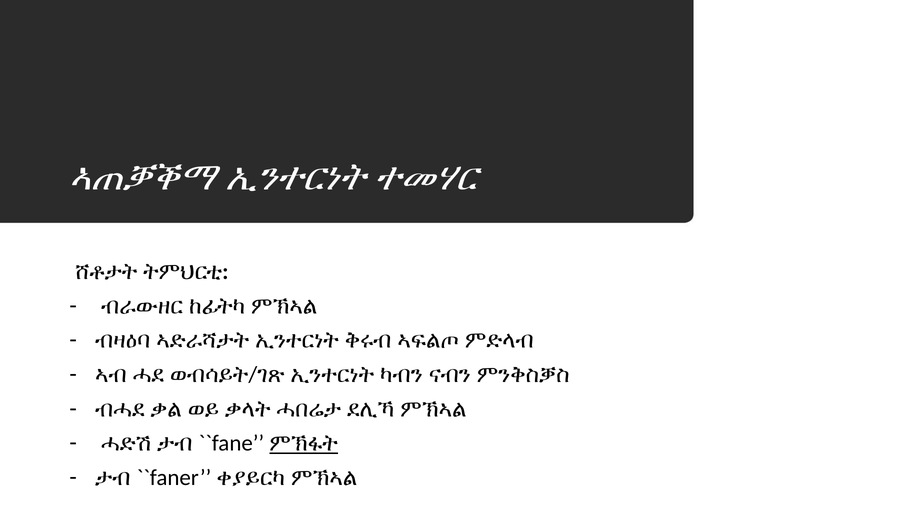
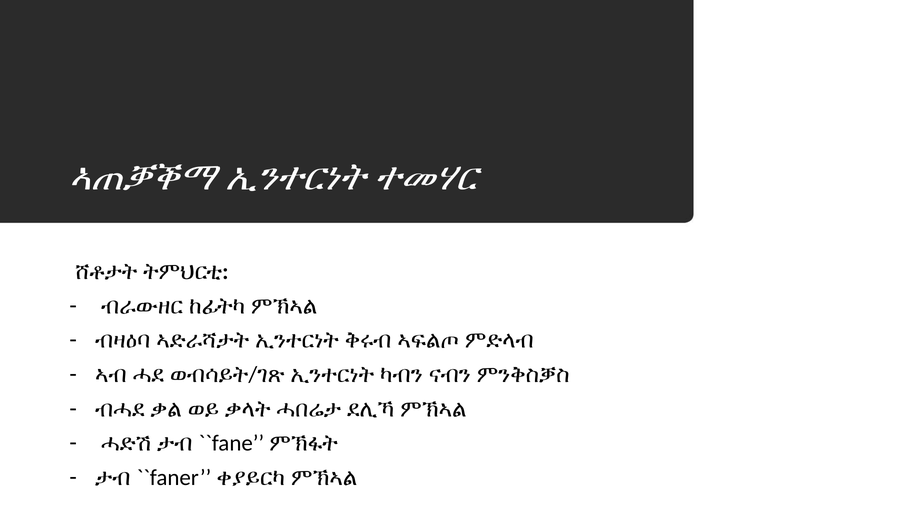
ምኽፋት underline: present -> none (304, 444)
